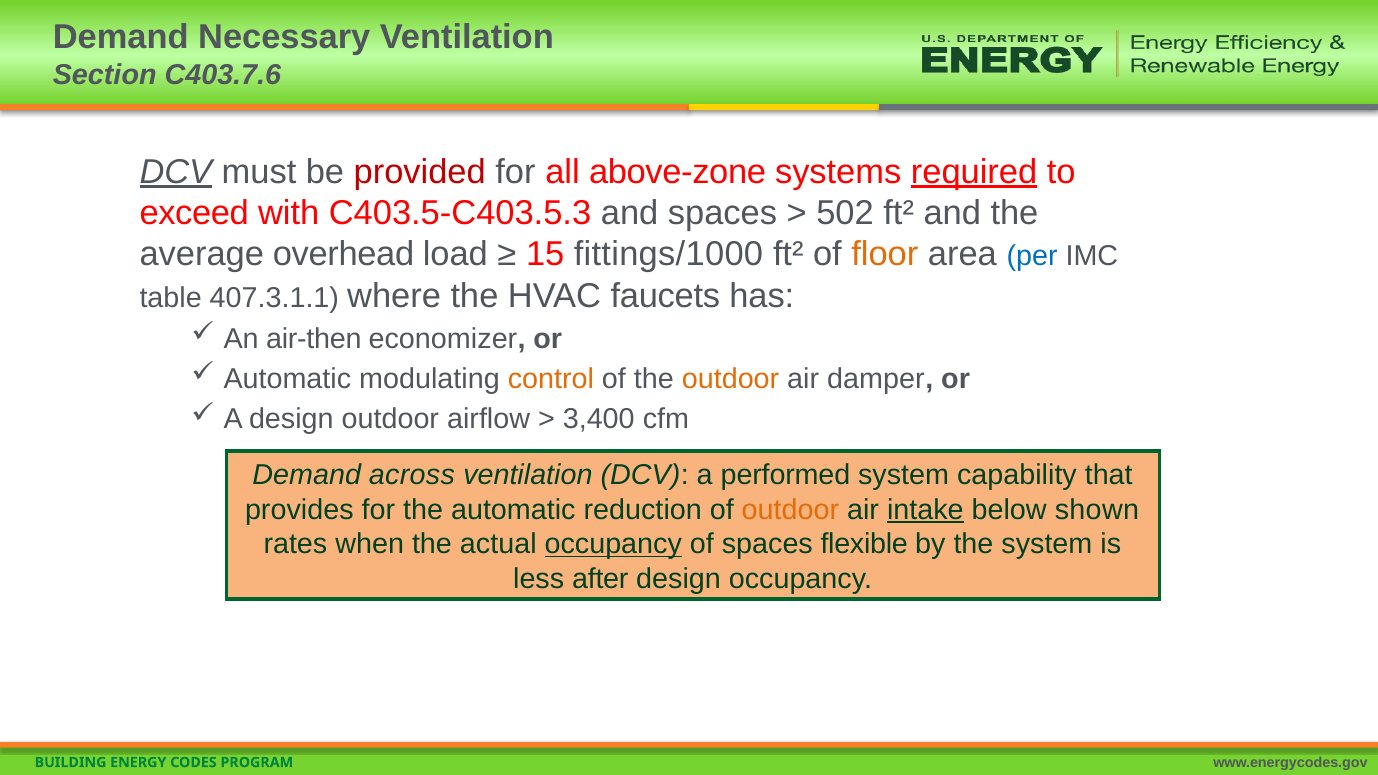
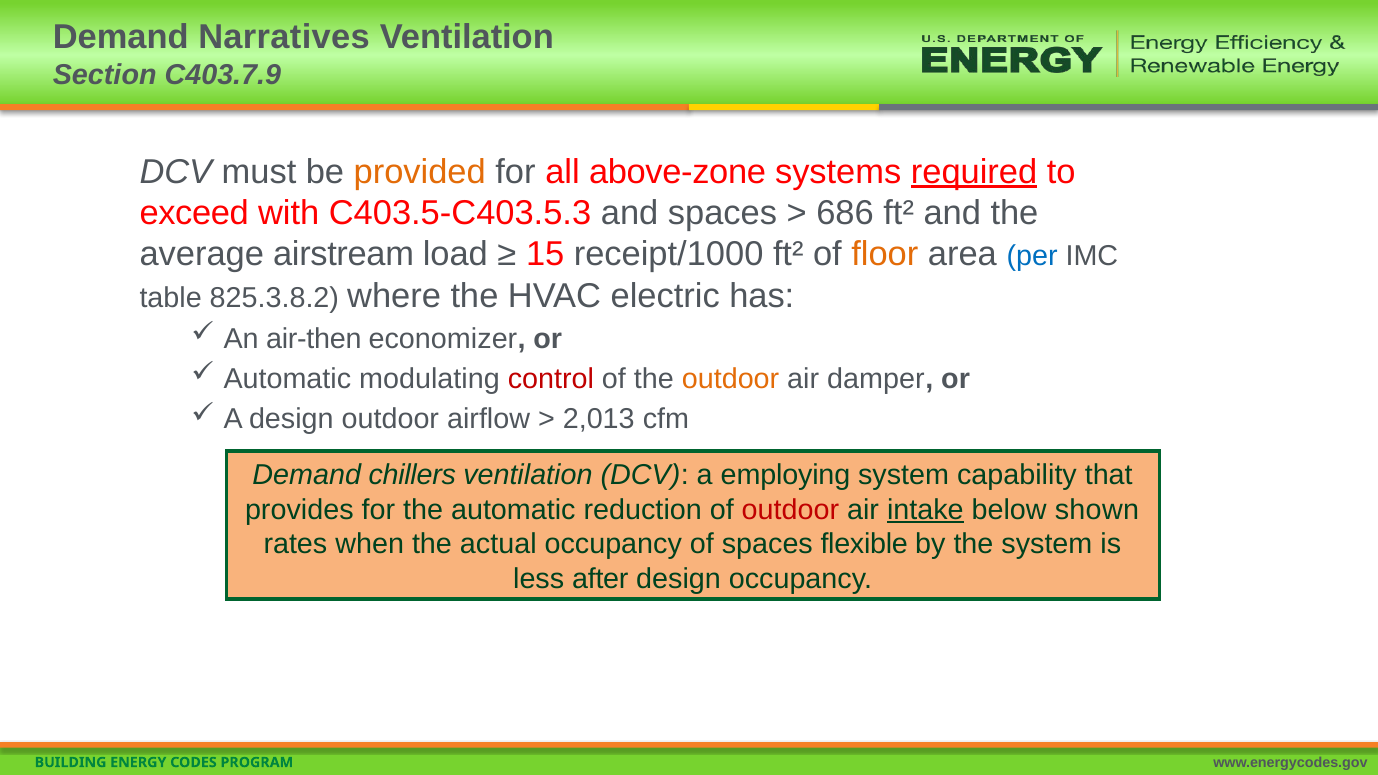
Necessary: Necessary -> Narratives (284, 37)
C403.7.6: C403.7.6 -> C403.7.9 (223, 75)
DCV underline: present -> none (176, 172)
provided colour: red -> orange (420, 172)
502: 502 -> 686 (845, 213)
overhead: overhead -> airstream (344, 254)
fittings/1000: fittings/1000 -> receipt/1000 (669, 254)
407.3.1.1: 407.3.1.1 -> 825.3.8.2 (274, 298)
faucets: faucets -> electric (665, 296)
control colour: orange -> red (551, 379)
3,400: 3,400 -> 2,013 (599, 419)
across: across -> chillers (412, 475)
performed: performed -> employing (786, 475)
outdoor colour: orange -> red (790, 510)
occupancy underline: present -> none (613, 544)
